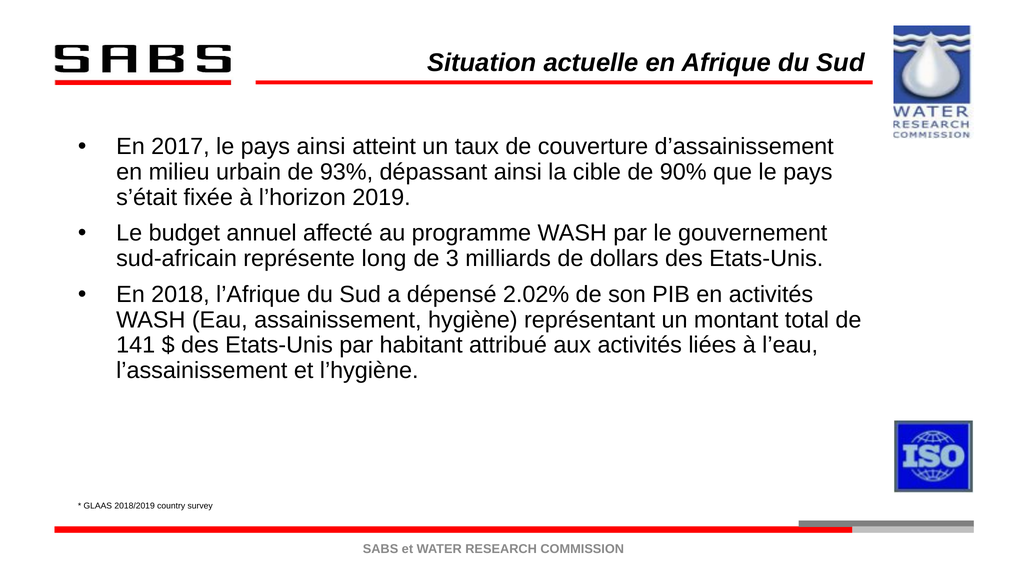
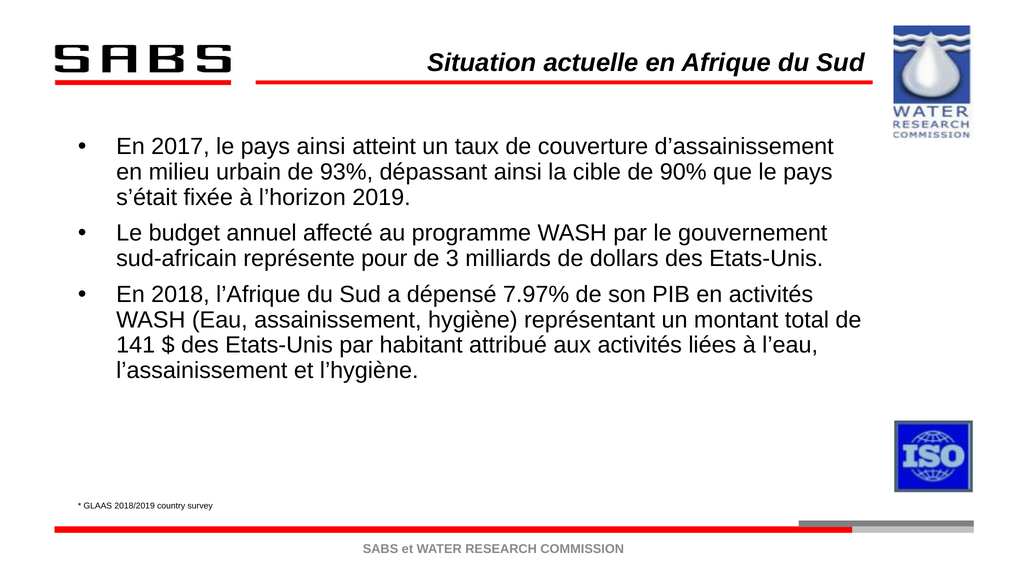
long: long -> pour (384, 258)
2.02%: 2.02% -> 7.97% (536, 294)
